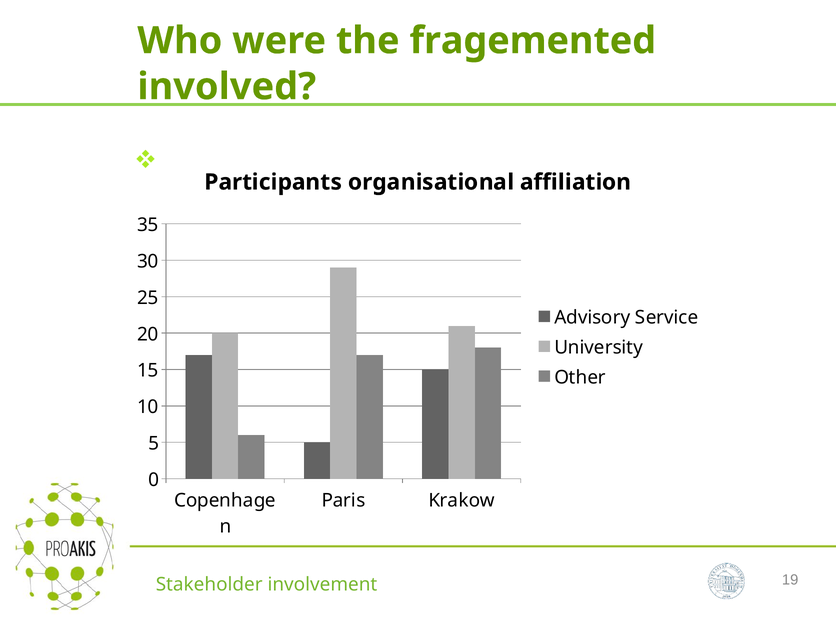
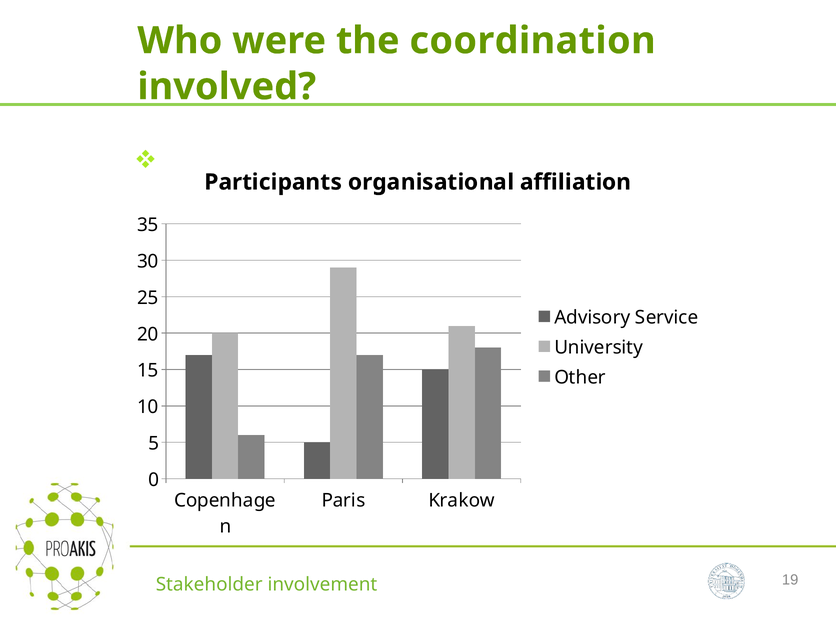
fragemented: fragemented -> coordination (533, 41)
